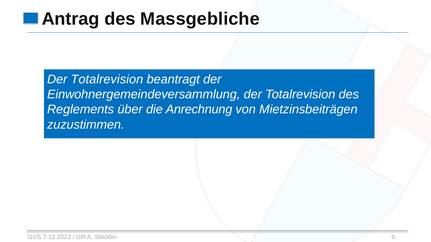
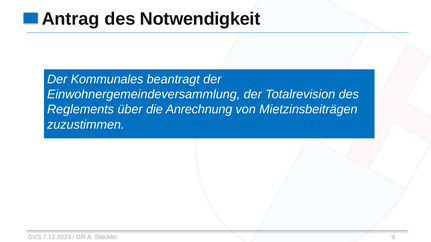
Massgebliche: Massgebliche -> Notwendigkeit (200, 19)
Totalrevision: Totalrevision -> Kommunales (107, 79)
